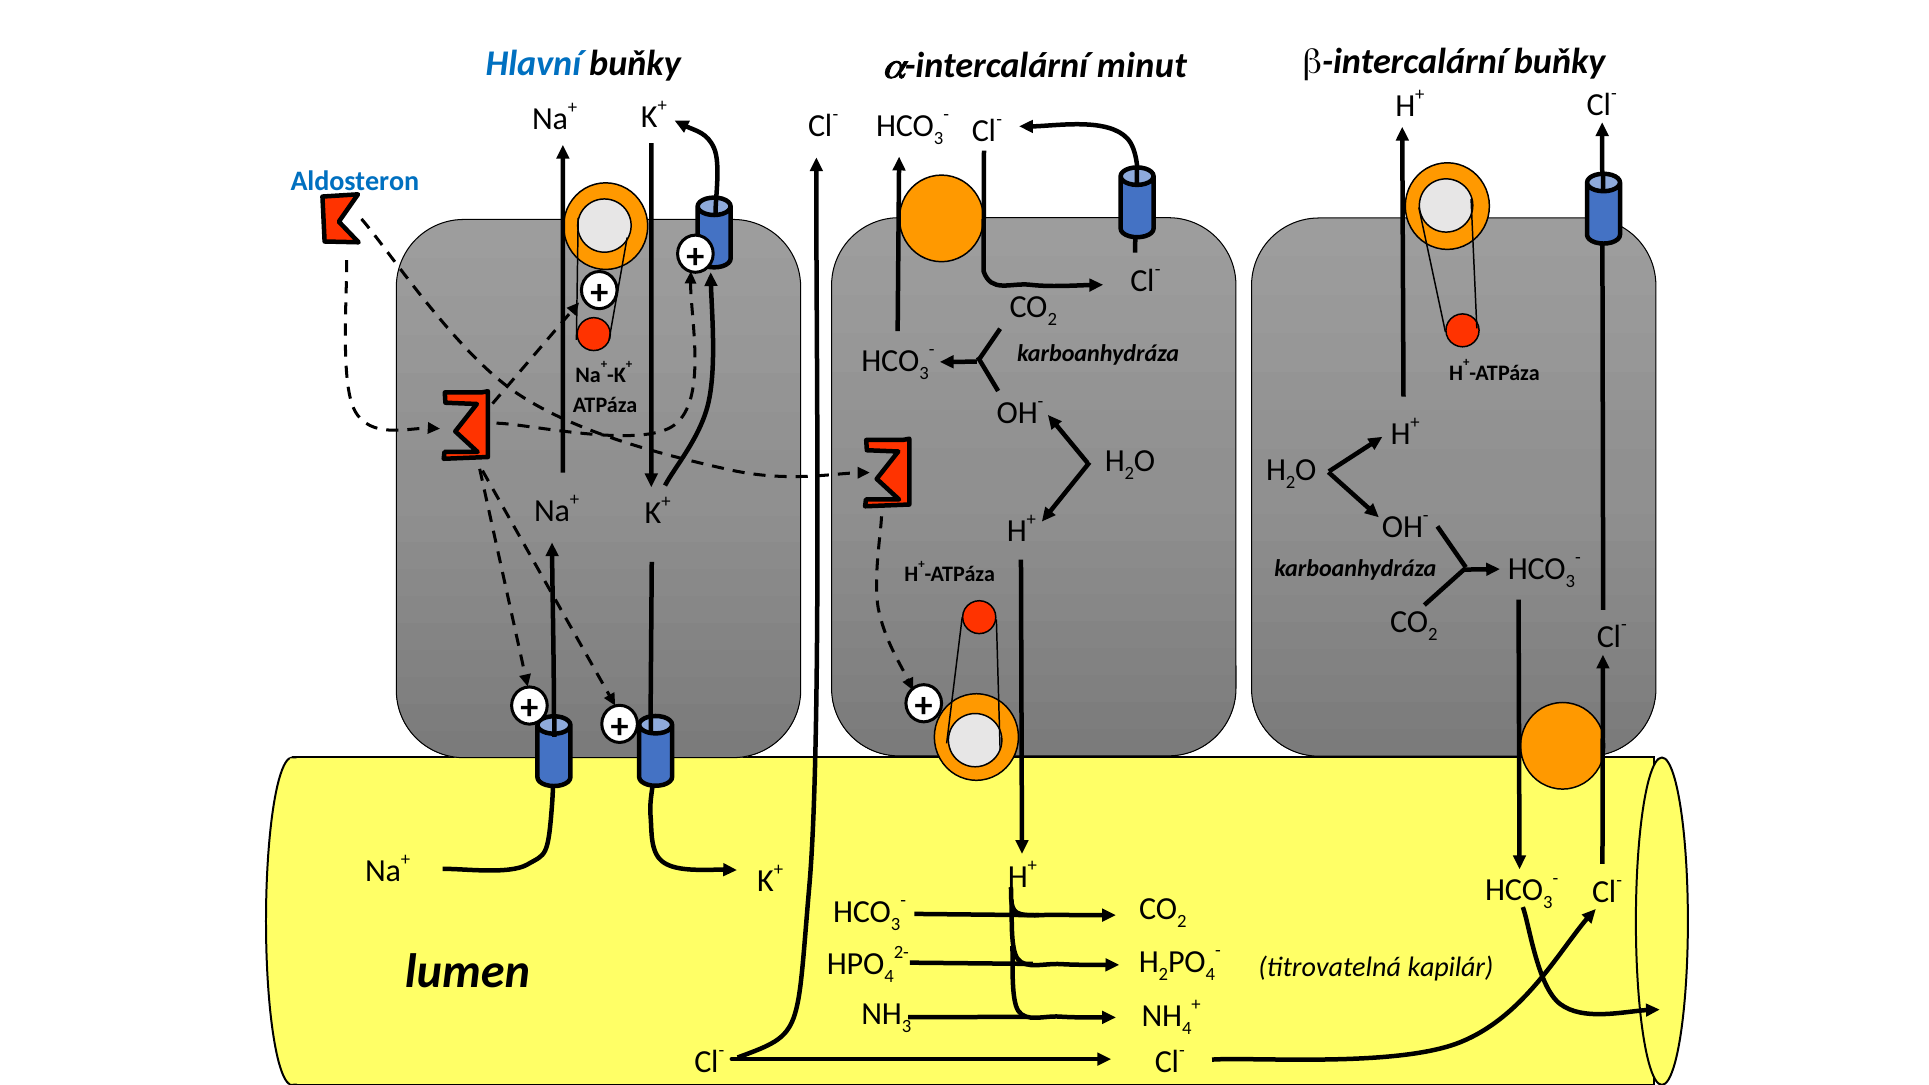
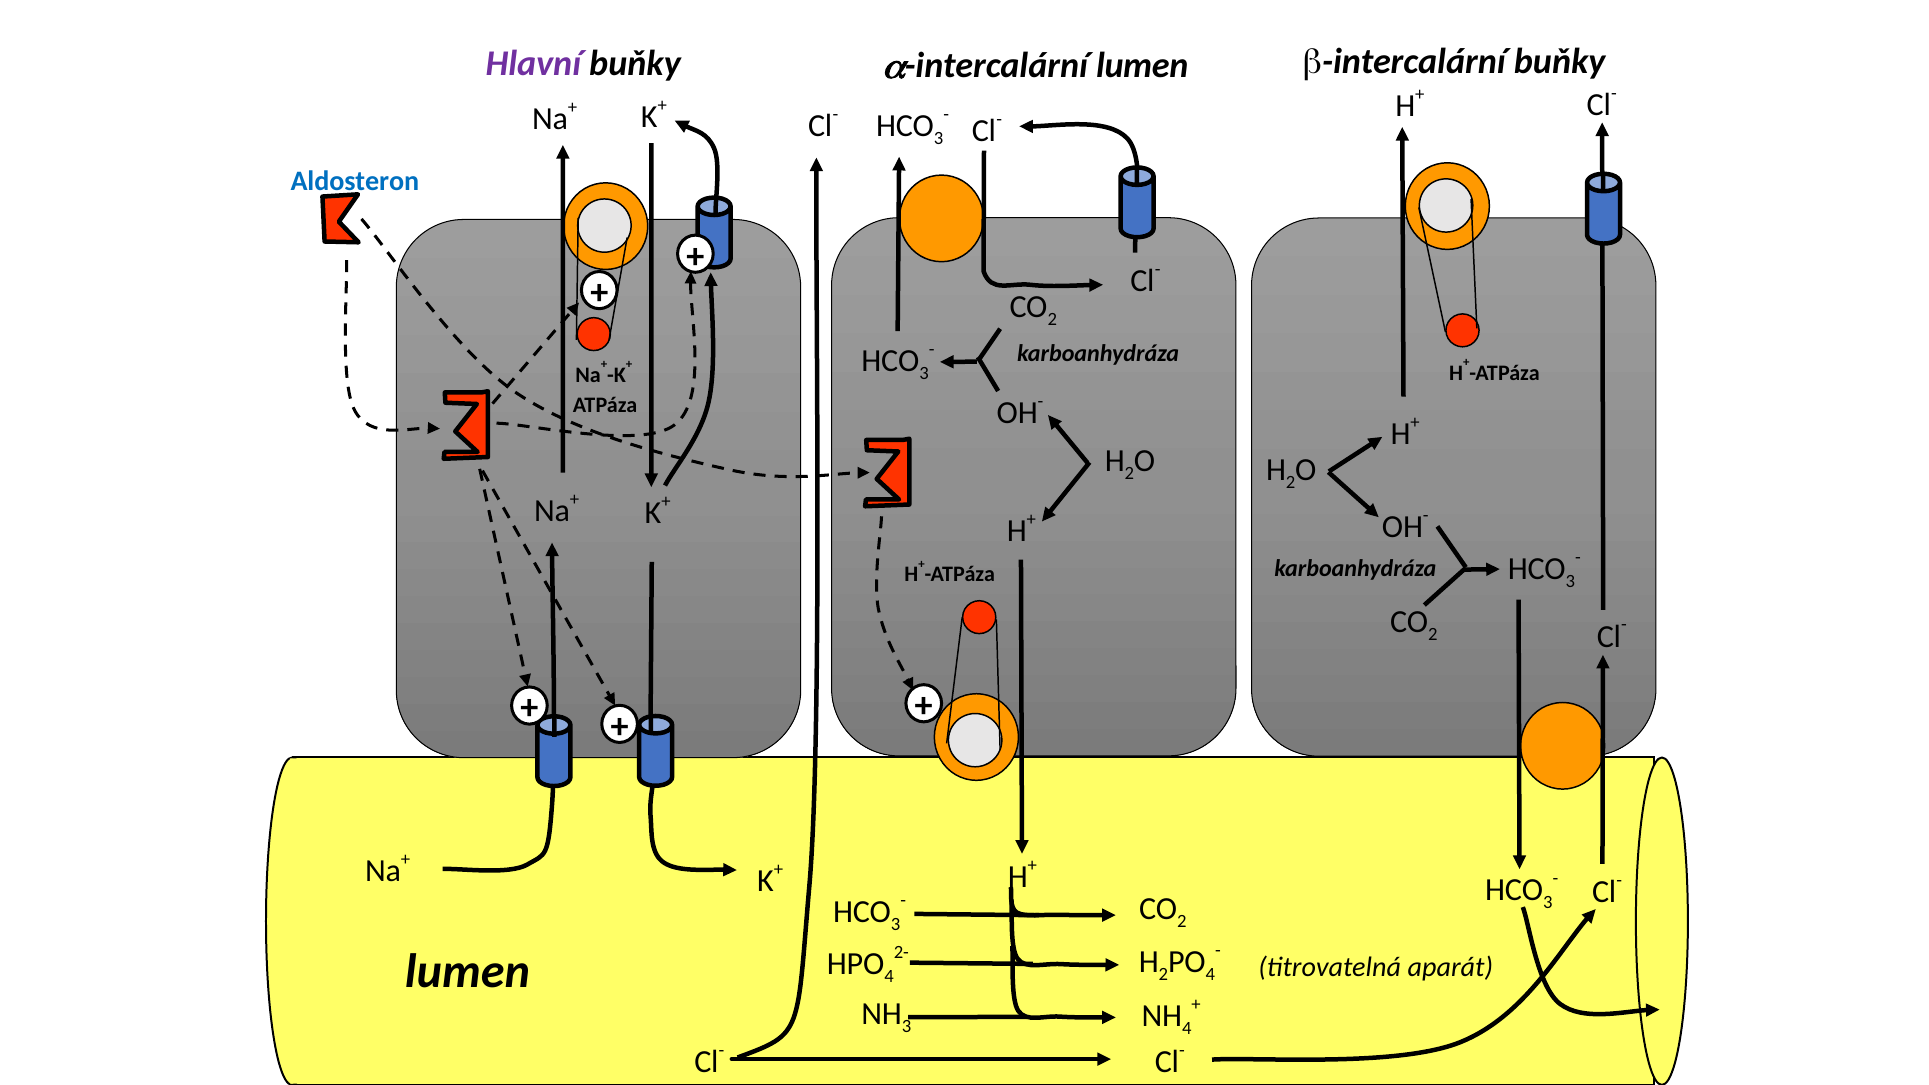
Hlavní colour: blue -> purple (533, 63)
-intercalární minut: minut -> lumen (1142, 66)
kapilár: kapilár -> aparát (1450, 967)
